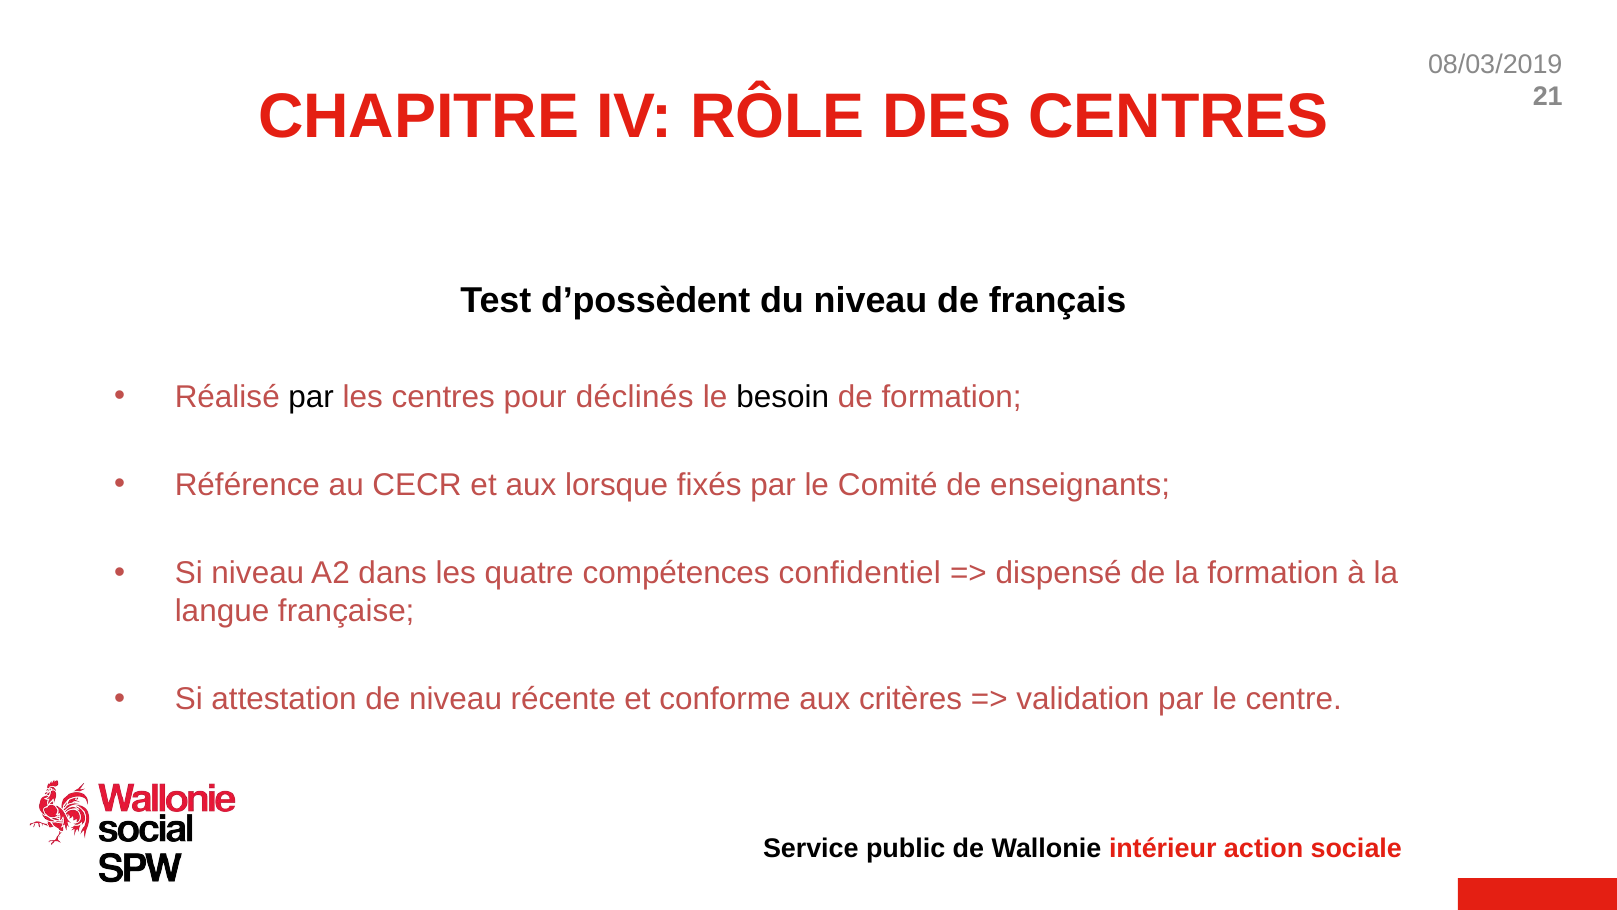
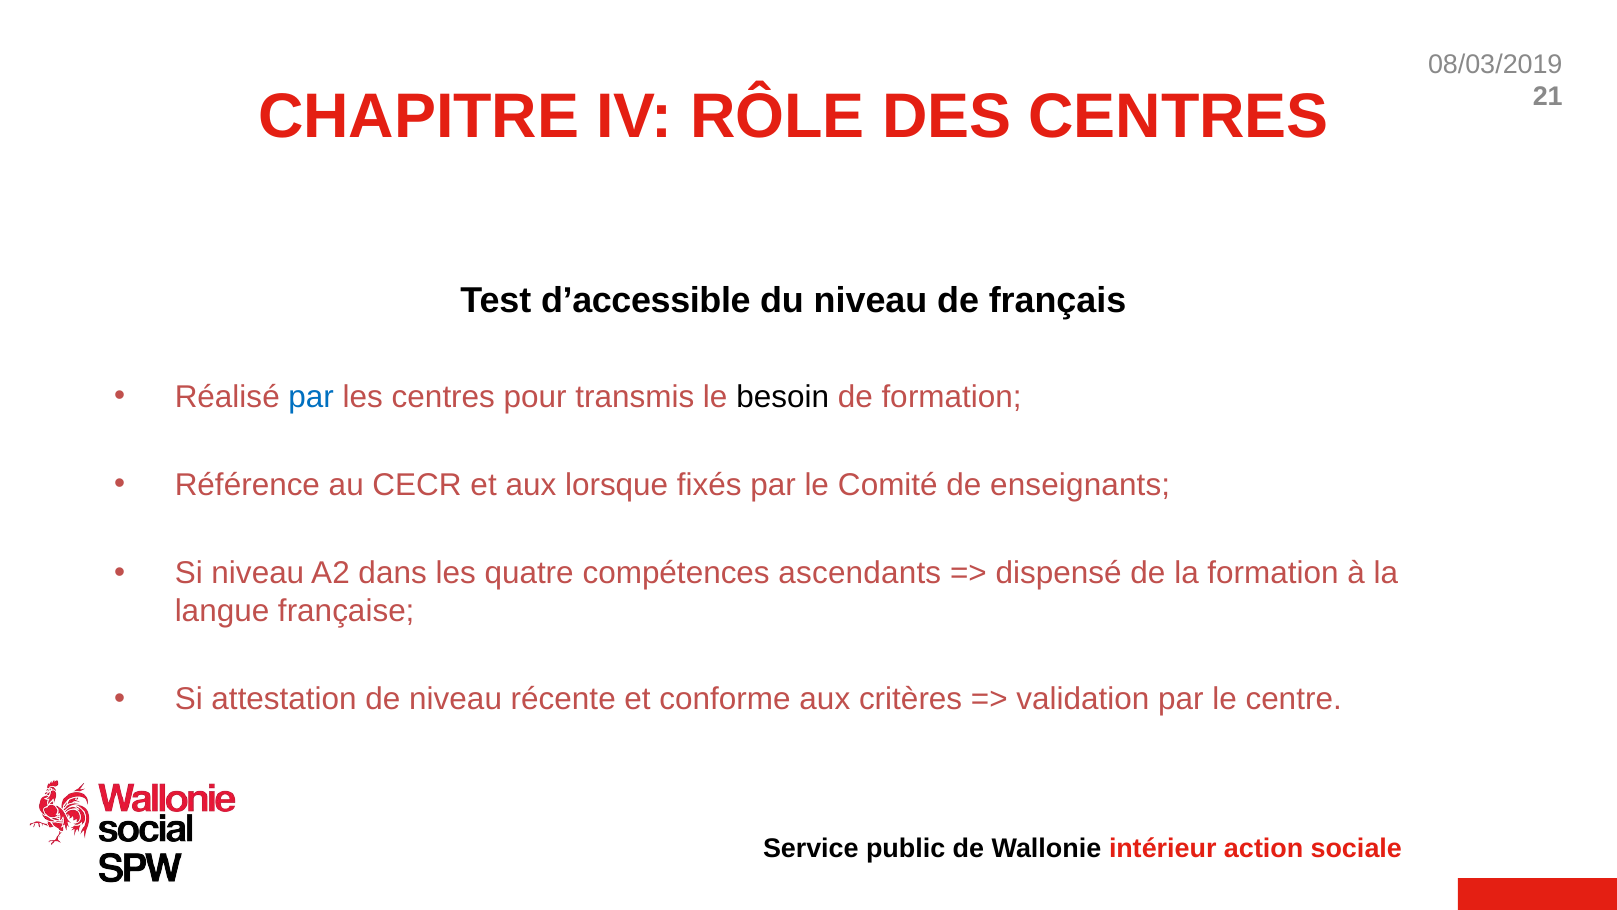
d’possèdent: d’possèdent -> d’accessible (646, 300)
par colour: black -> blue (311, 397)
déclinés: déclinés -> transmis (635, 397)
confidentiel: confidentiel -> ascendants (860, 573)
